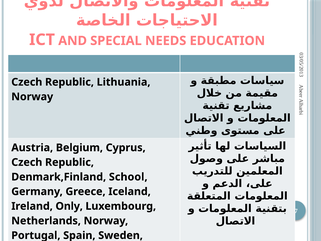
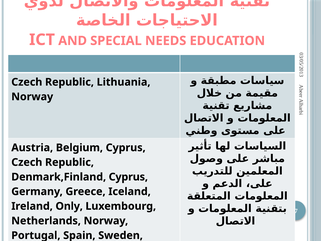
Denmark,Finland School: School -> Cyprus (128, 177)
